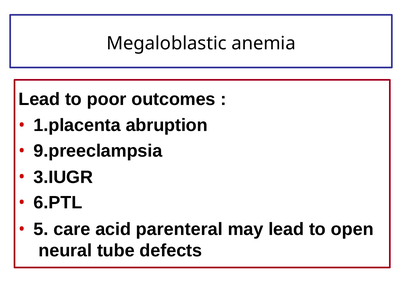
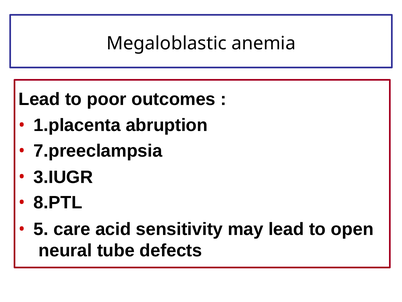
9.preeclampsia: 9.preeclampsia -> 7.preeclampsia (98, 151)
6.PTL: 6.PTL -> 8.PTL (58, 202)
parenteral: parenteral -> sensitivity (179, 229)
